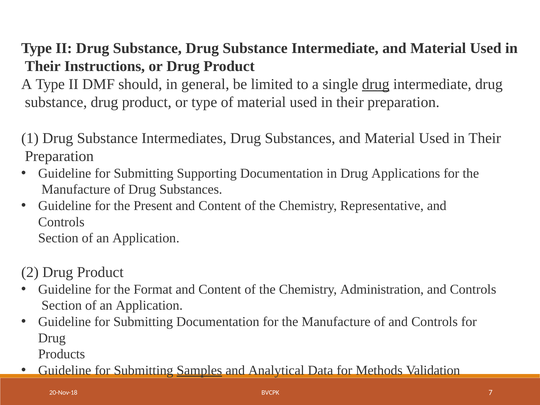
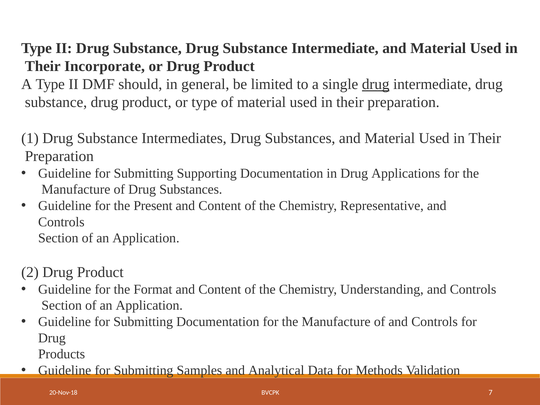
Instructions: Instructions -> Incorporate (105, 66)
Administration: Administration -> Understanding (382, 289)
Samples underline: present -> none (199, 370)
